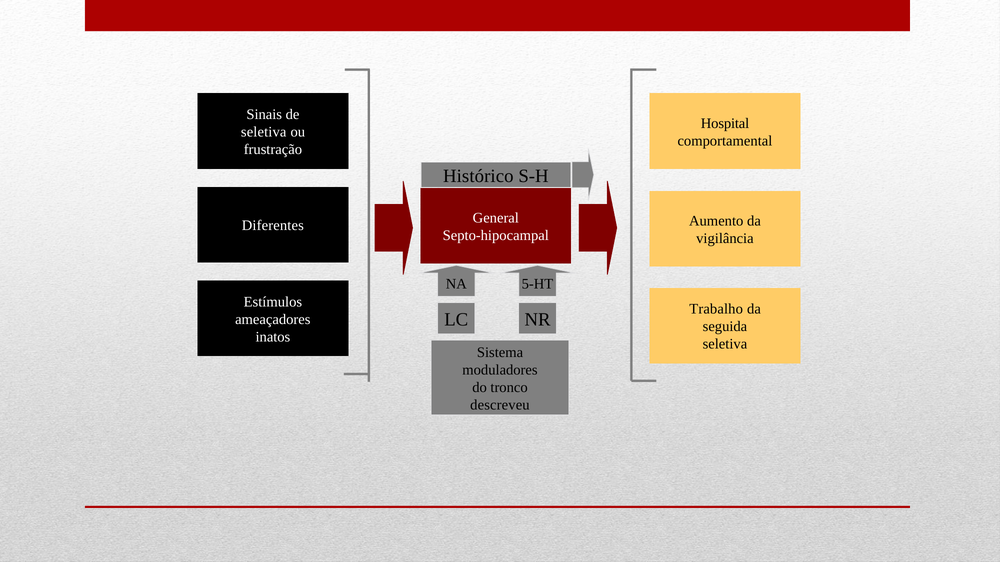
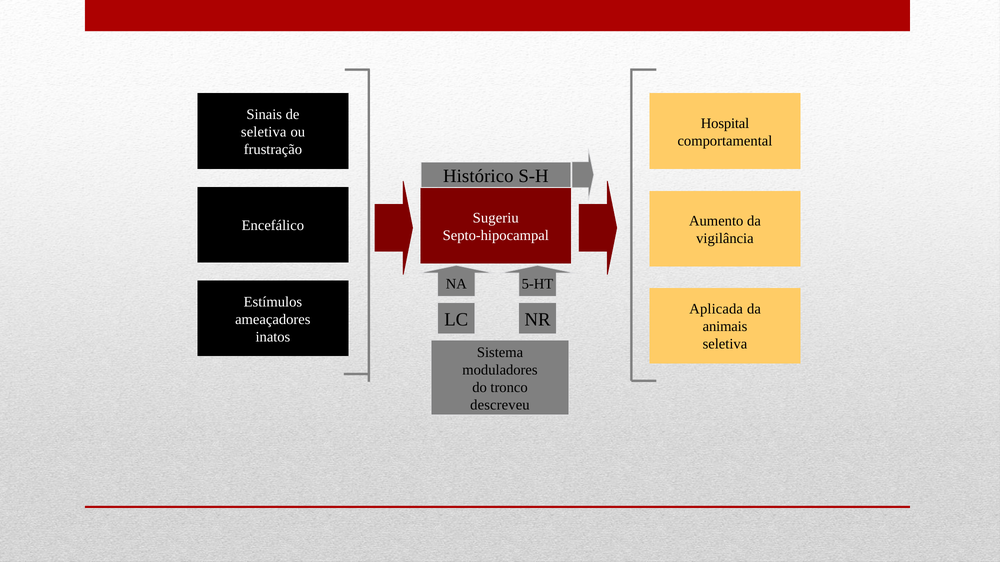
General: General -> Sugeriu (496, 218)
Diferentes: Diferentes -> Encefálico (273, 226)
Trabalho: Trabalho -> Aplicada (716, 309)
seguida: seguida -> animais (725, 327)
